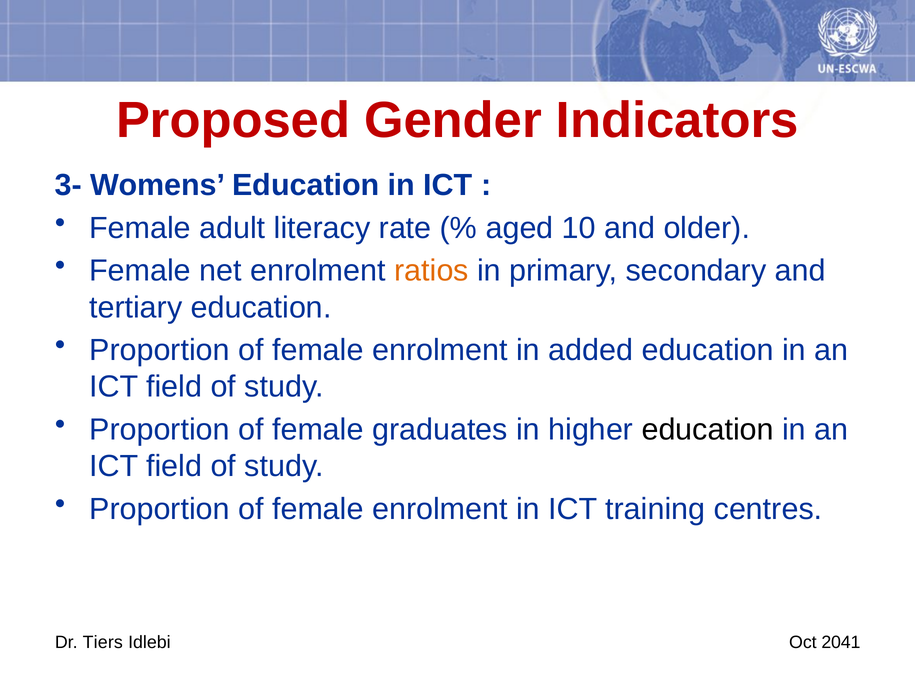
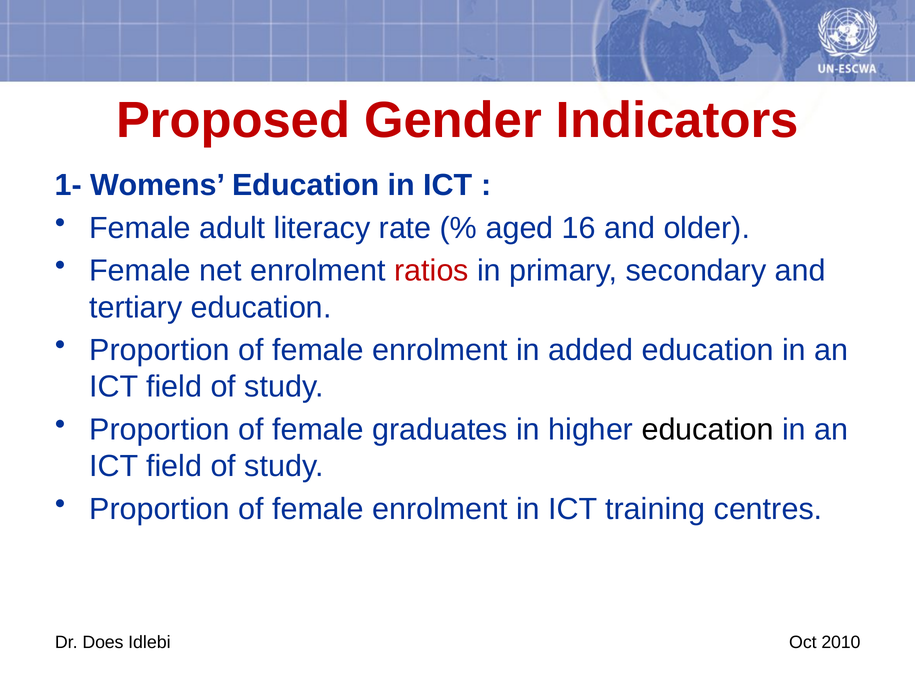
3-: 3- -> 1- (68, 185)
10: 10 -> 16 (579, 228)
ratios colour: orange -> red (431, 271)
Tiers: Tiers -> Does (103, 641)
2041: 2041 -> 2010 (841, 641)
